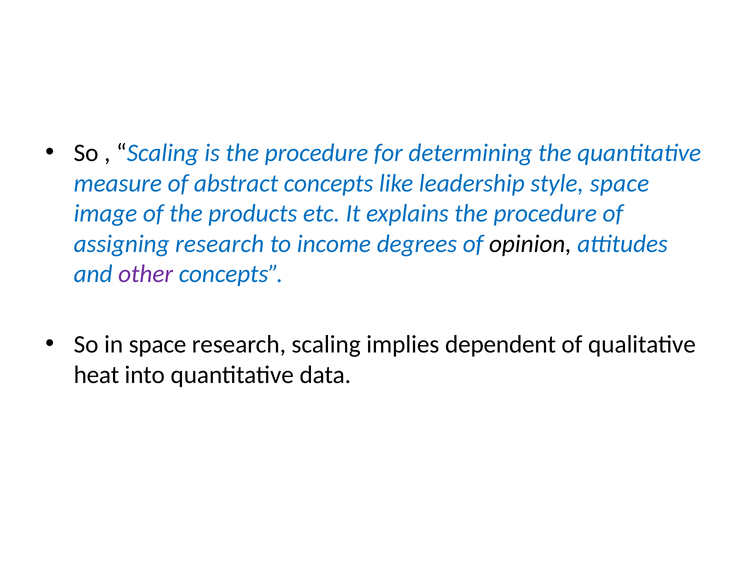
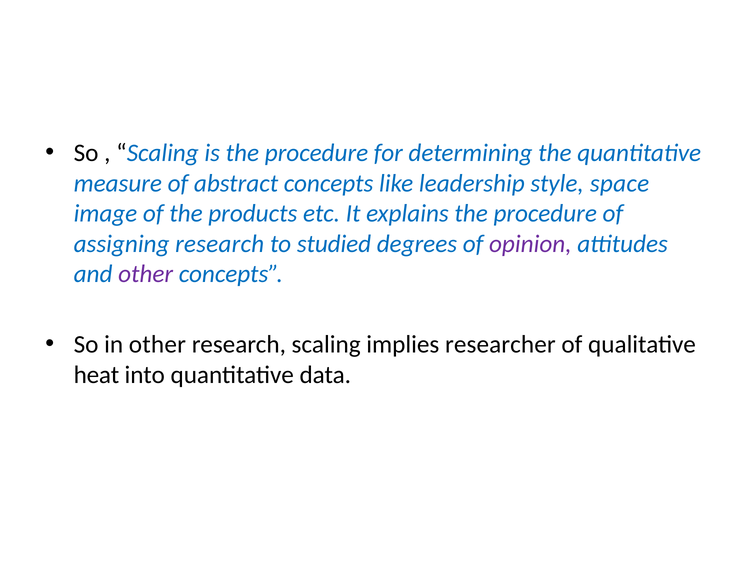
income: income -> studied (334, 244)
opinion colour: black -> purple (530, 244)
in space: space -> other (157, 344)
dependent: dependent -> researcher (500, 344)
